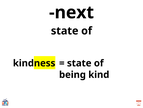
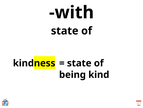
next: next -> with (71, 12)
